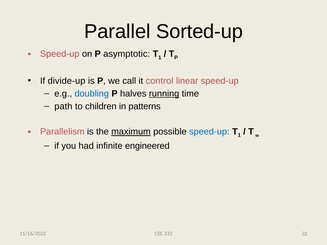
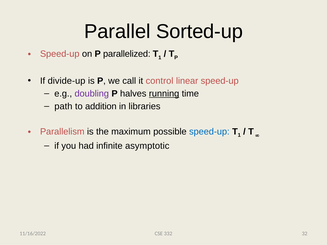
asymptotic: asymptotic -> parallelized (127, 54)
doubling colour: blue -> purple (92, 94)
children: children -> addition (101, 106)
patterns: patterns -> libraries (145, 106)
maximum underline: present -> none (131, 132)
engineered: engineered -> asymptotic (147, 146)
